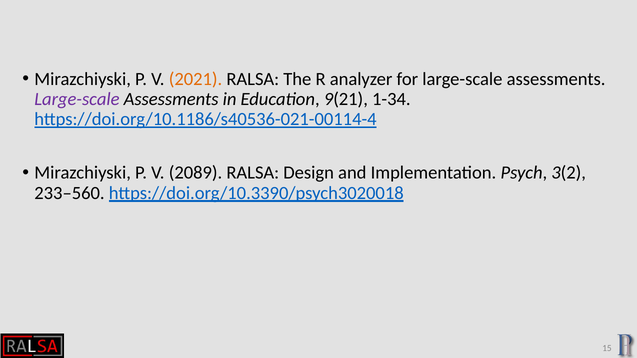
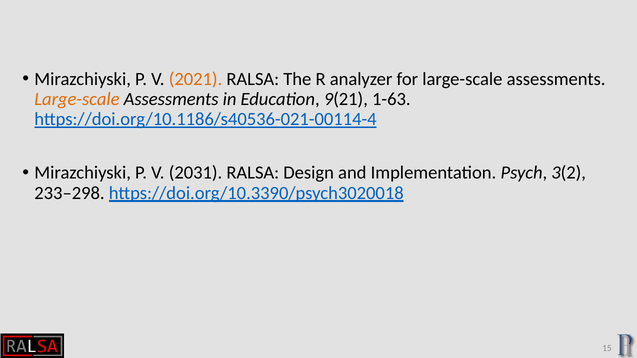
Large-scale colour: purple -> orange (77, 99)
1-34: 1-34 -> 1-63 (391, 99)
2089: 2089 -> 2031 (196, 173)
233–560: 233–560 -> 233–298 (69, 193)
